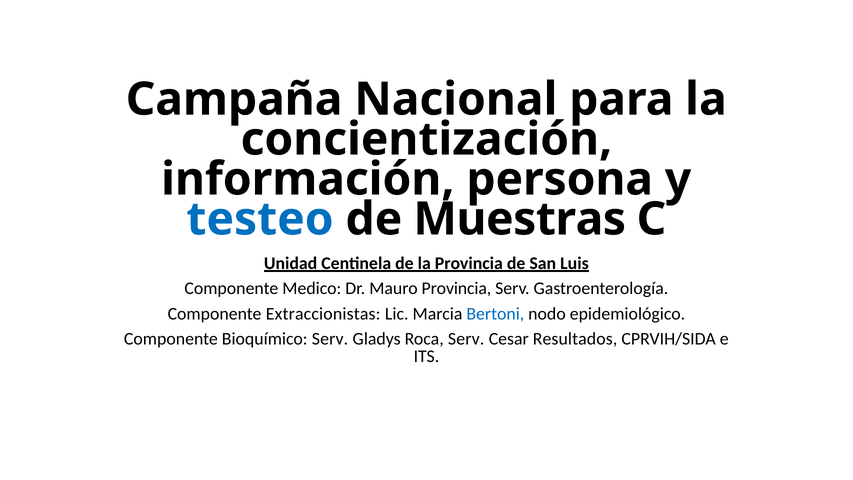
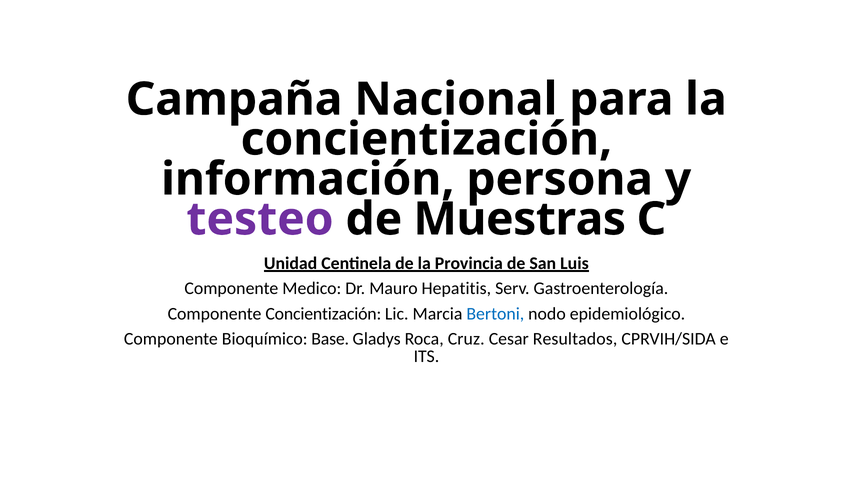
testeo colour: blue -> purple (260, 219)
Mauro Provincia: Provincia -> Hepatitis (456, 288)
Componente Extraccionistas: Extraccionistas -> Concientización (323, 314)
Bioquímico Serv: Serv -> Base (330, 339)
Roca Serv: Serv -> Cruz (466, 339)
